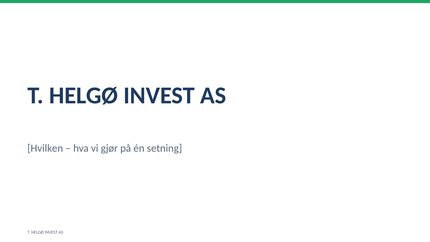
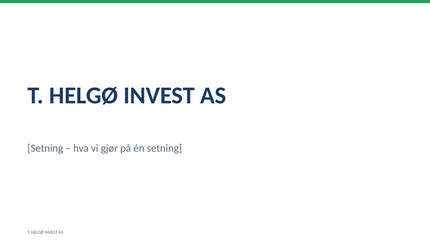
Hvilken: Hvilken -> Setning (45, 148)
